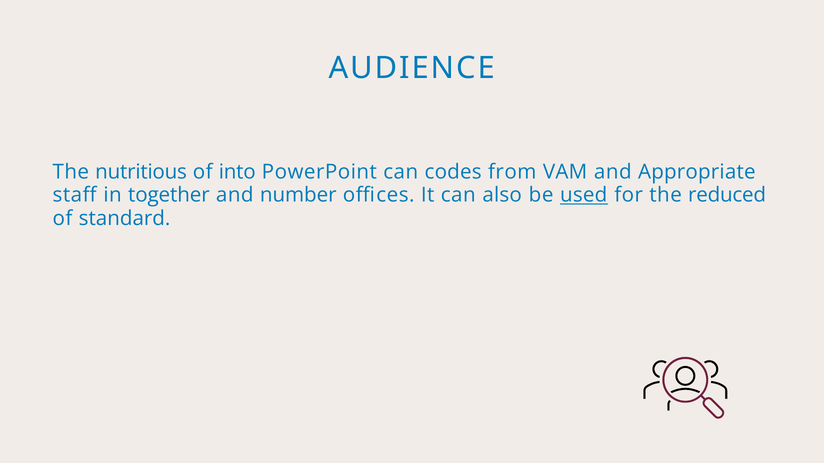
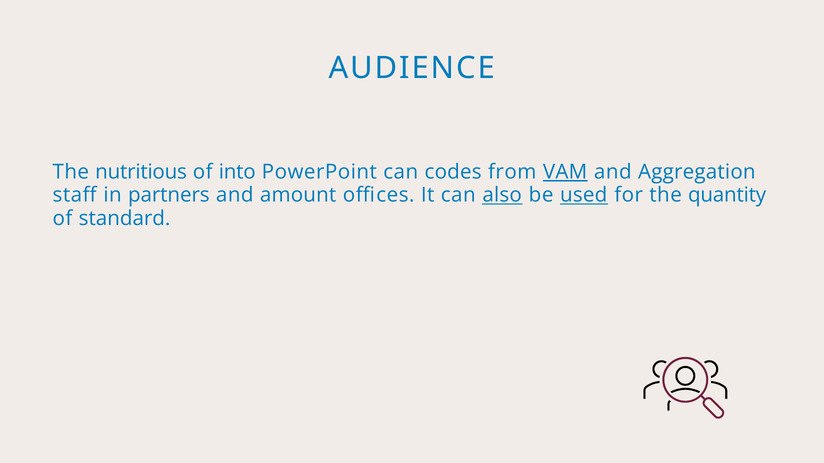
VAM underline: none -> present (565, 172)
Appropriate: Appropriate -> Aggregation (697, 172)
together: together -> partners (169, 195)
number: number -> amount (298, 195)
also underline: none -> present (502, 195)
reduced: reduced -> quantity (727, 195)
